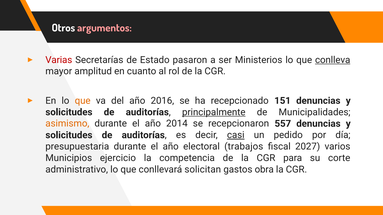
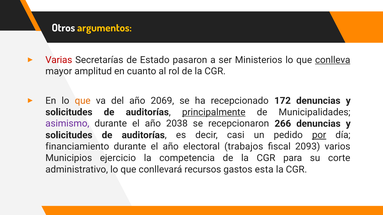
argumentos colour: pink -> yellow (104, 28)
2016: 2016 -> 2069 (162, 101)
151: 151 -> 172 (283, 101)
asimismo colour: orange -> purple (67, 124)
2014: 2014 -> 2038 (177, 124)
557: 557 -> 266 (283, 124)
casi underline: present -> none (236, 135)
por underline: none -> present (319, 135)
presupuestaria: presupuestaria -> financiamiento (77, 147)
2027: 2027 -> 2093 (308, 147)
solicitan: solicitan -> recursos (203, 170)
obra: obra -> esta (264, 170)
